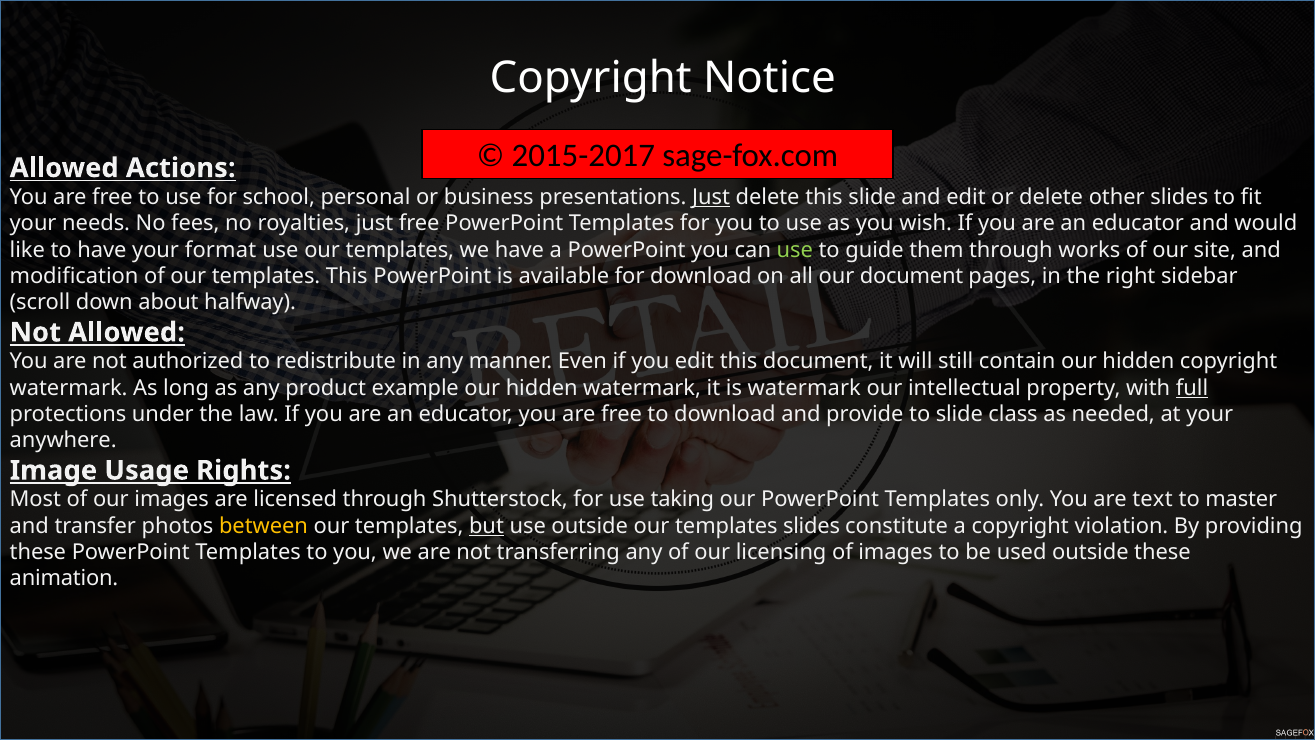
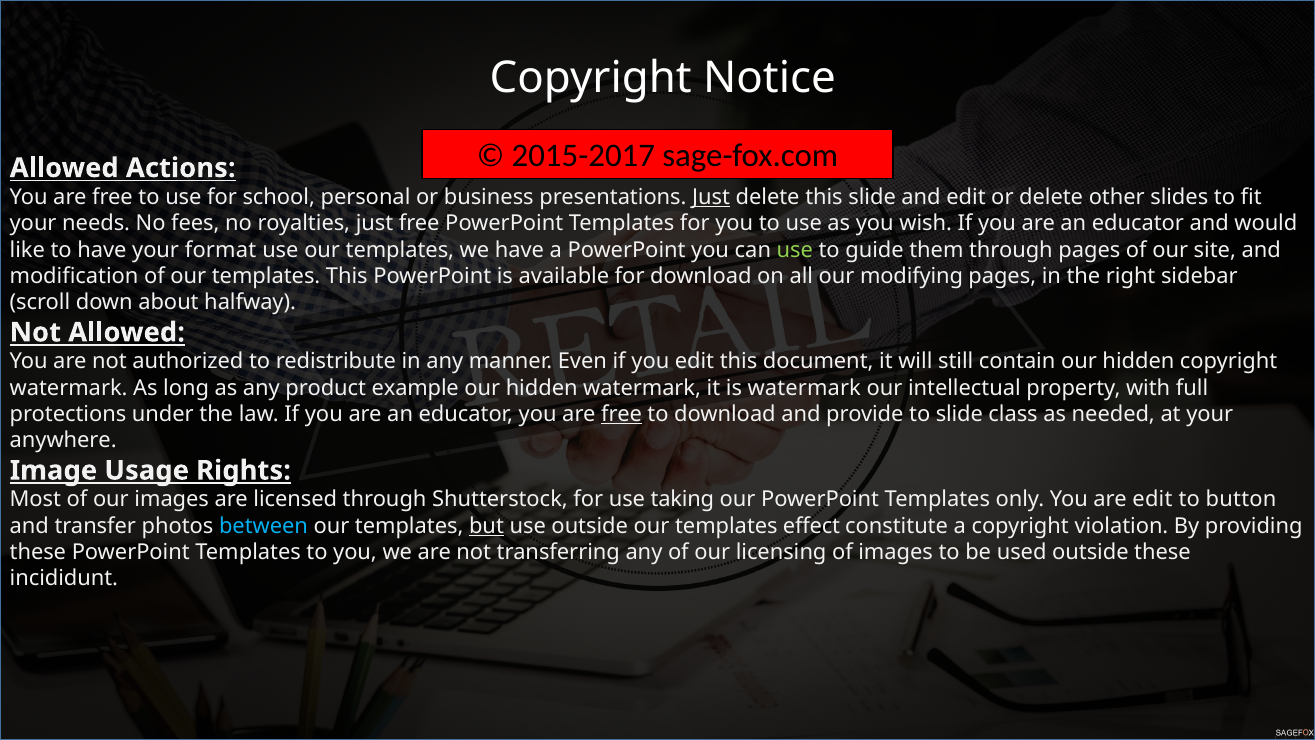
through works: works -> pages (1089, 250)
our document: document -> modifying (912, 276)
full underline: present -> none (1192, 388)
free underline: none -> present (622, 414)
are text: text -> edit (1152, 500)
master: master -> button (1241, 500)
between colour: yellow -> light blue (263, 526)
templates slides: slides -> effect (812, 526)
animation: animation -> incididunt (64, 578)
